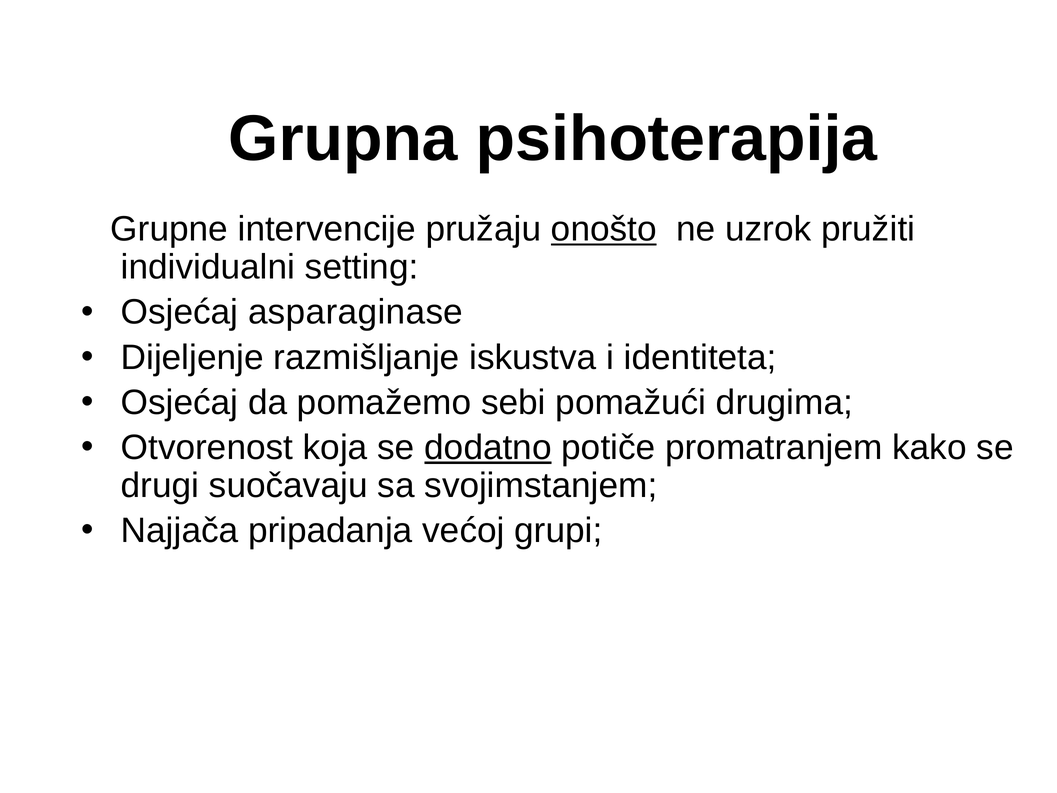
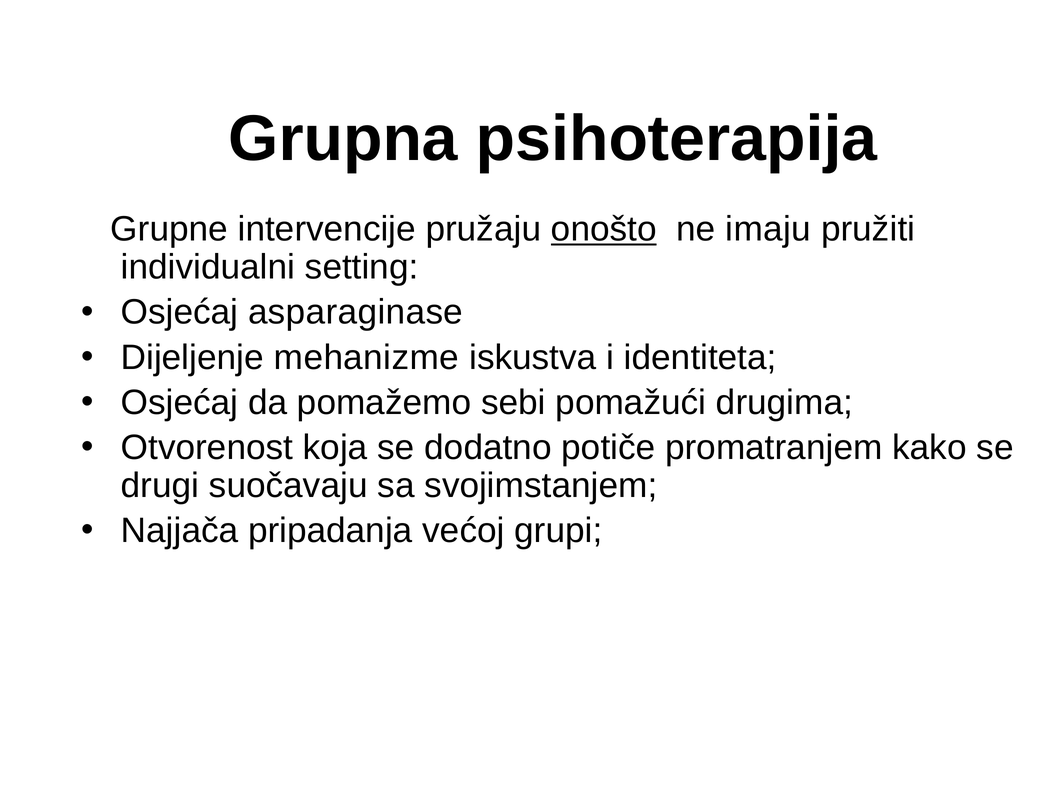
uzrok: uzrok -> imaju (768, 229)
razmišljanje: razmišljanje -> mehanizme (366, 357)
dodatno underline: present -> none (488, 447)
